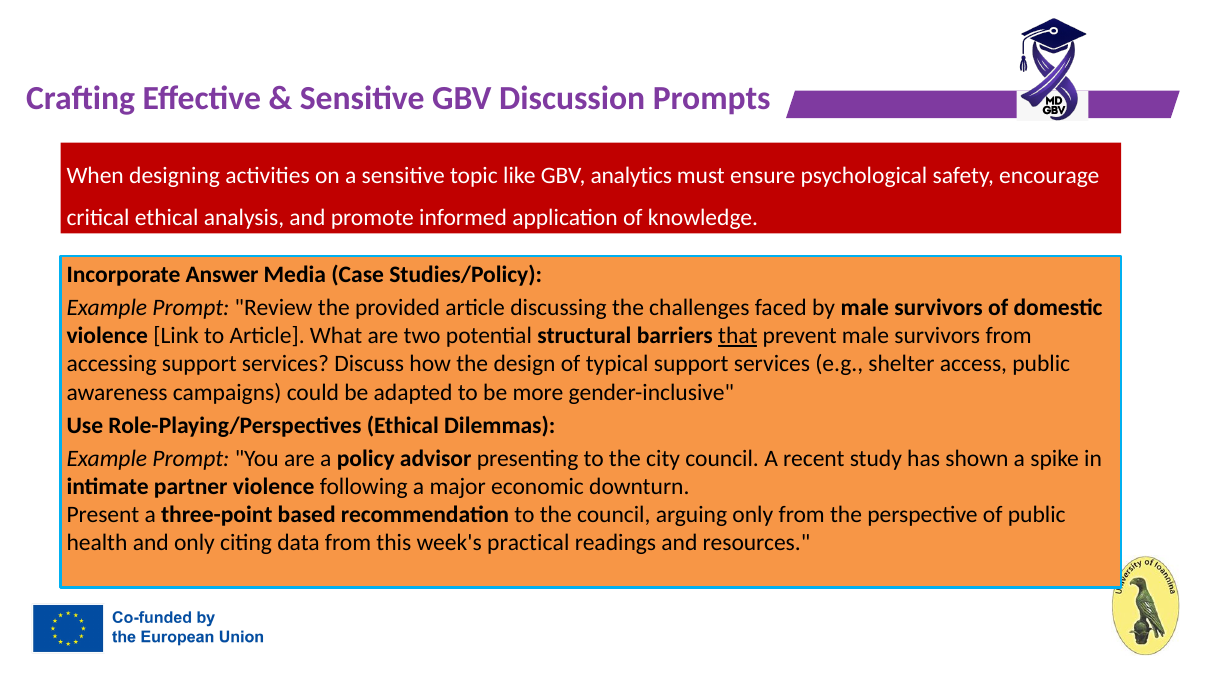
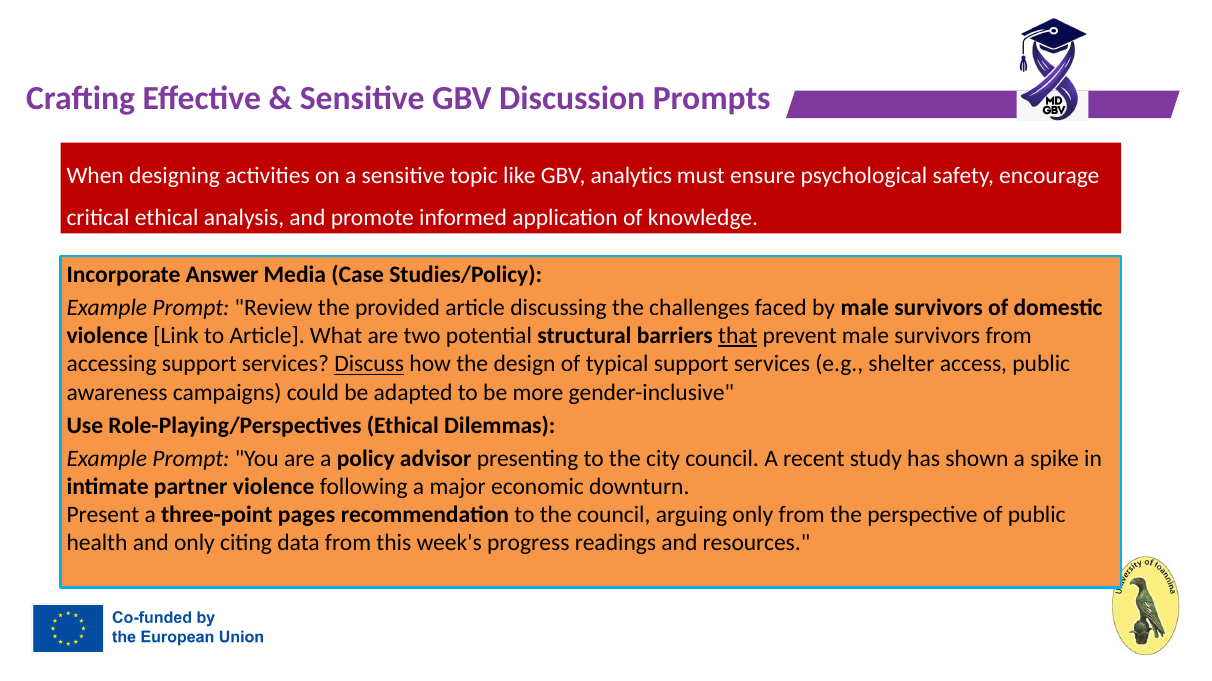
Discuss underline: none -> present (369, 365)
based: based -> pages (307, 515)
practical: practical -> progress (528, 544)
